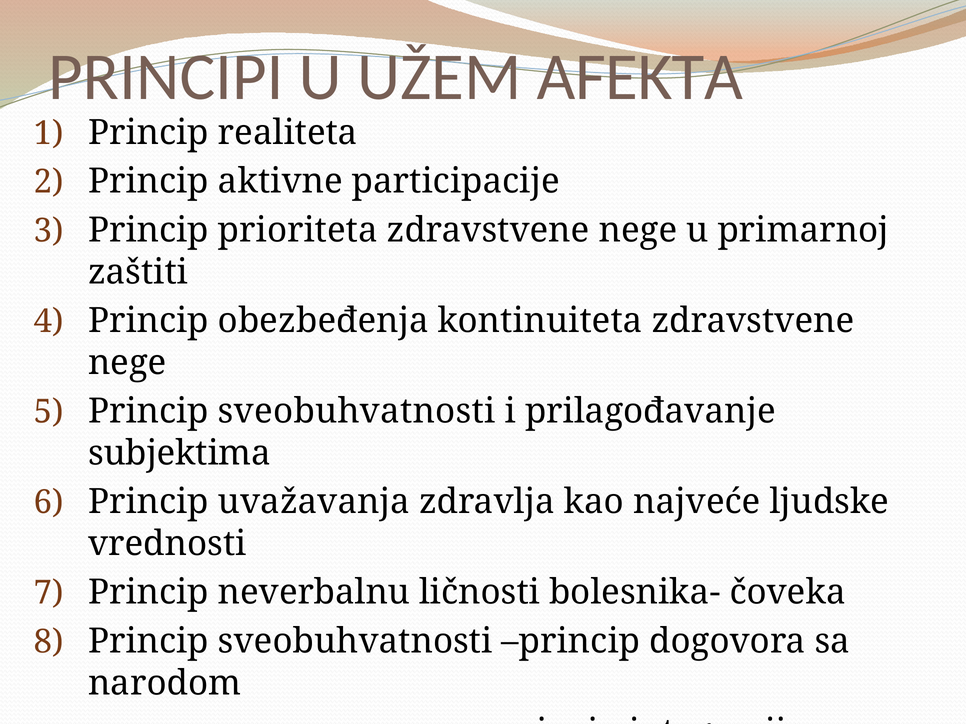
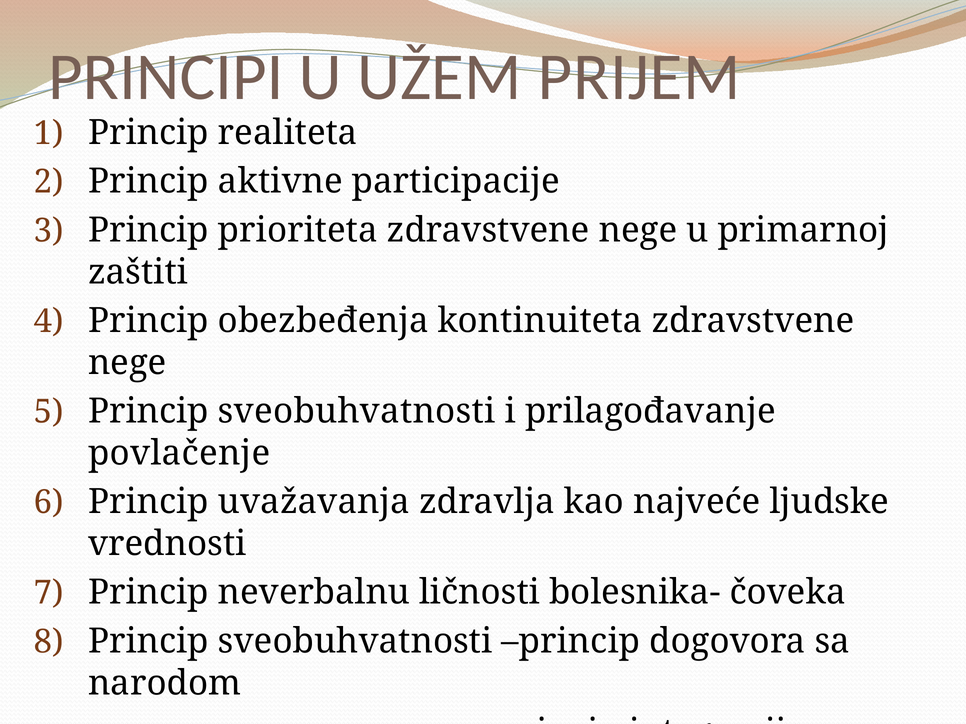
AFEKTA: AFEKTA -> PRIJEM (639, 77)
subjektima: subjektima -> povlačenje (179, 453)
